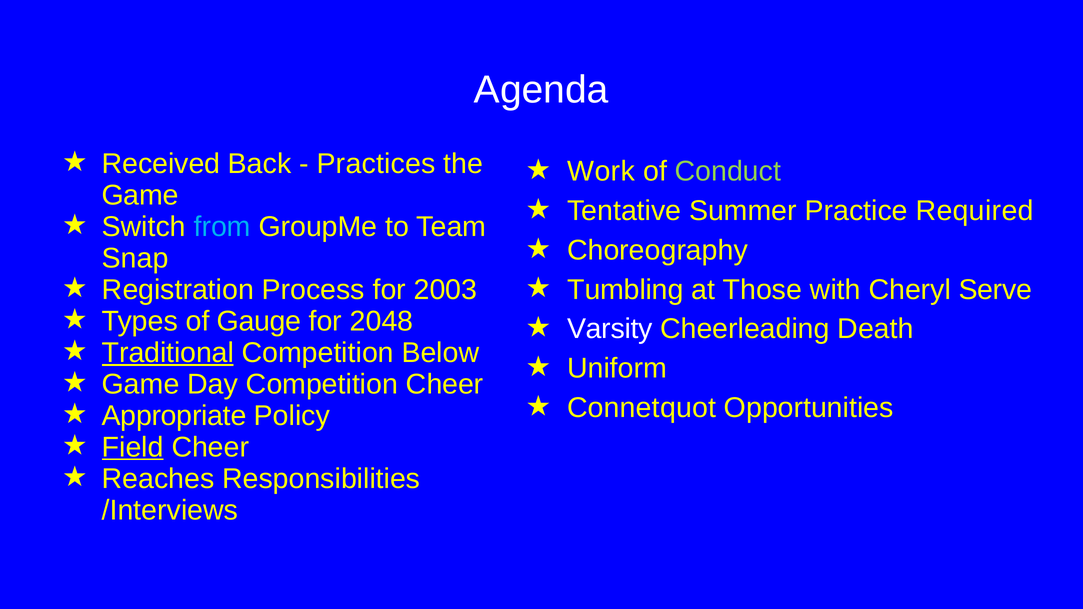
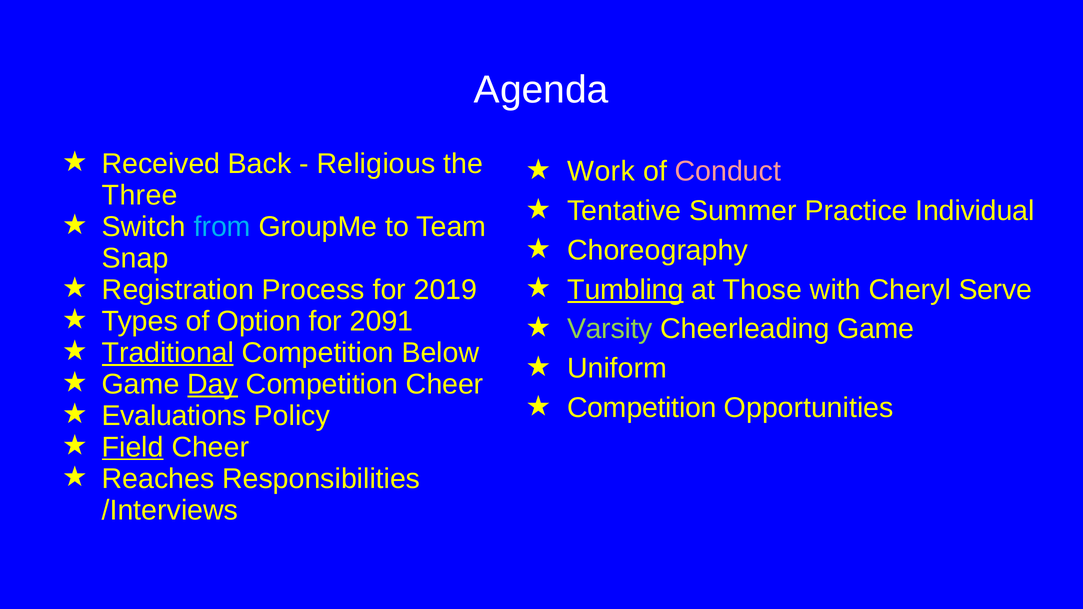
Practices: Practices -> Religious (376, 164)
Conduct colour: light green -> pink (728, 172)
Game: Game -> Three (140, 195)
Required: Required -> Individual (975, 211)
2003: 2003 -> 2019 (445, 290)
Tumbling underline: none -> present (625, 290)
Gauge: Gauge -> Option (259, 321)
2048: 2048 -> 2091 (382, 321)
Varsity colour: white -> light green (610, 329)
Cheerleading Death: Death -> Game (876, 329)
Day underline: none -> present (213, 384)
Connetquot: Connetquot -> Competition (642, 408)
Appropriate: Appropriate -> Evaluations (174, 416)
